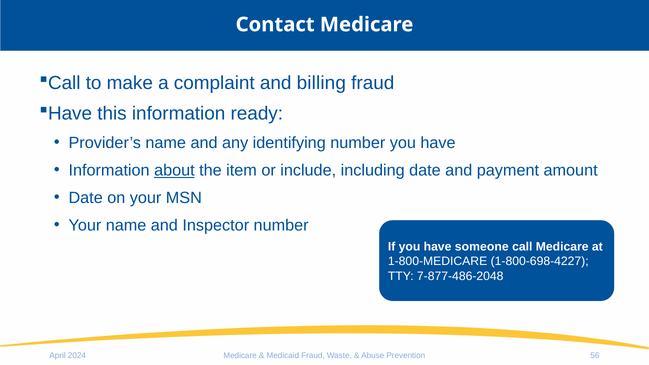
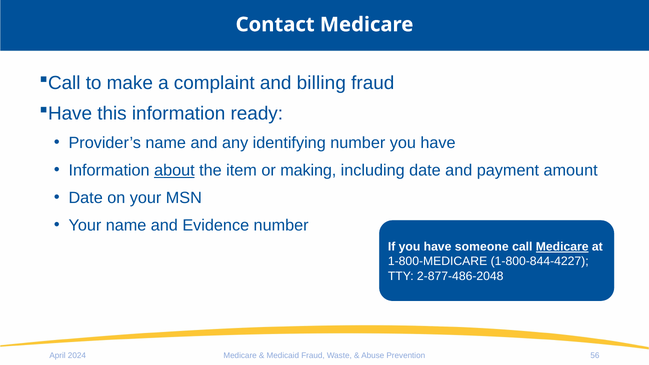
include: include -> making (308, 170)
Inspector: Inspector -> Evidence (216, 225)
Medicare underline: none -> present (562, 247)
1-800-698-4227: 1-800-698-4227 -> 1-800-844-4227 (540, 261)
7-877-486-2048: 7-877-486-2048 -> 2-877-486-2048 (460, 276)
